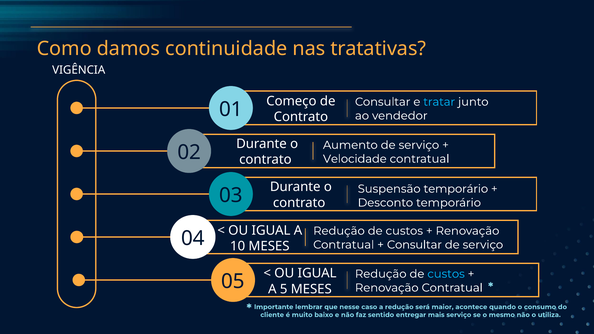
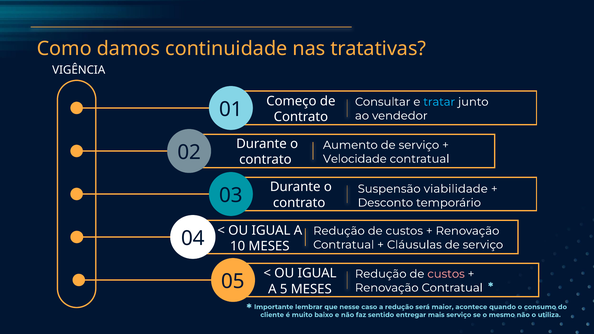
Suspensão temporário: temporário -> viabilidade (456, 189)
Consultar: Consultar -> Cláusulas (414, 245)
custos colour: light blue -> pink (446, 274)
